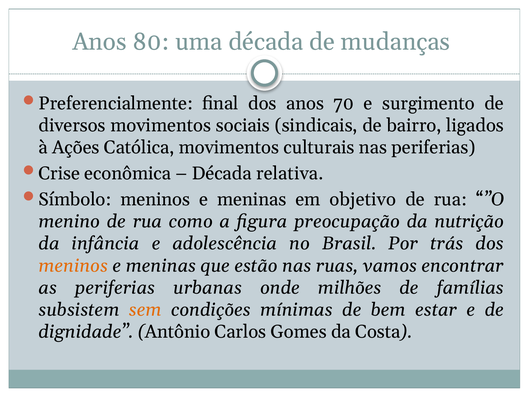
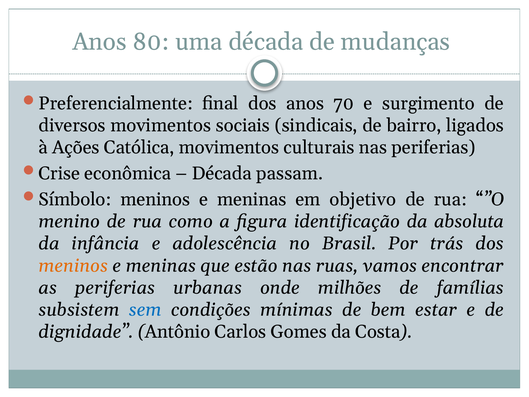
relativa: relativa -> passam (290, 173)
preocupação: preocupação -> identificação (347, 221)
nutrição: nutrição -> absoluta (469, 221)
sem colour: orange -> blue (145, 310)
